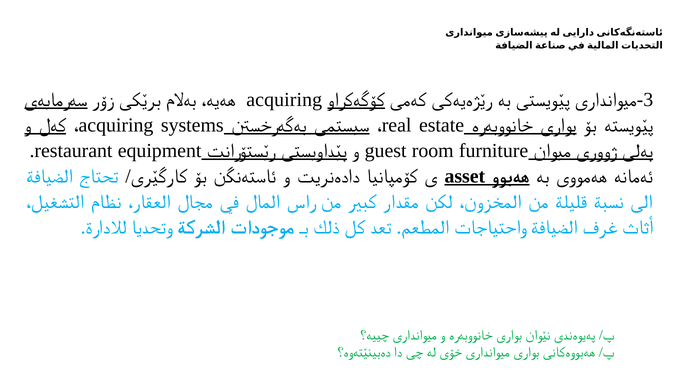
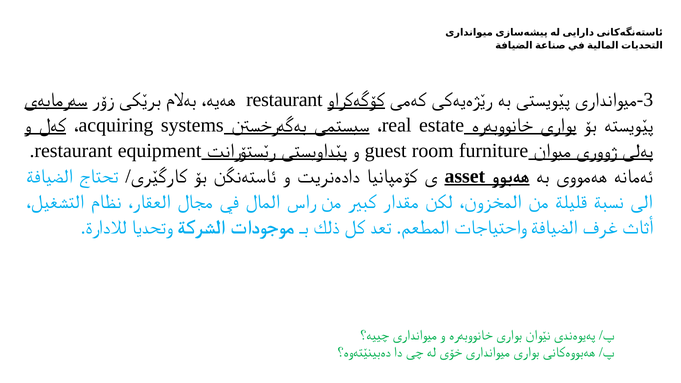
acquiring: acquiring -> restaurant (284, 99)
